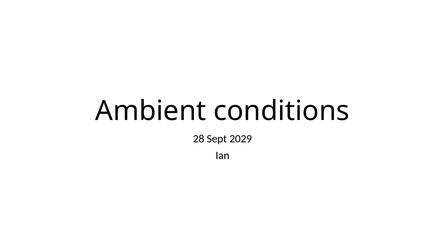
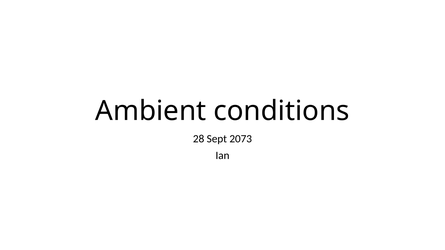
2029: 2029 -> 2073 (241, 139)
